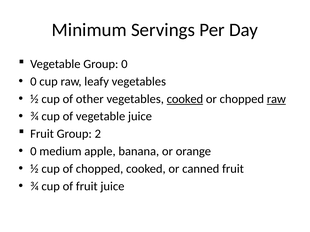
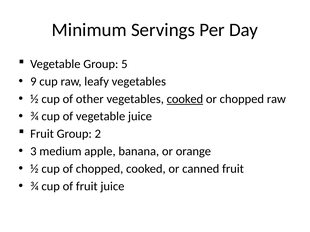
Group 0: 0 -> 5 (124, 64)
0: 0 -> 9 (33, 82)
raw underline: present -> none (276, 99)
0: 0 -> 3 (33, 152)
